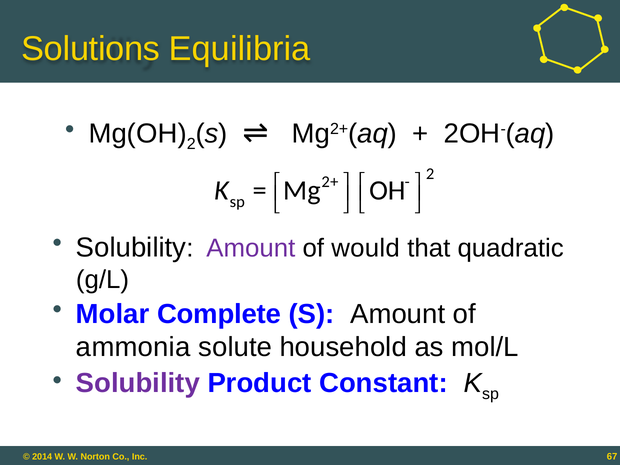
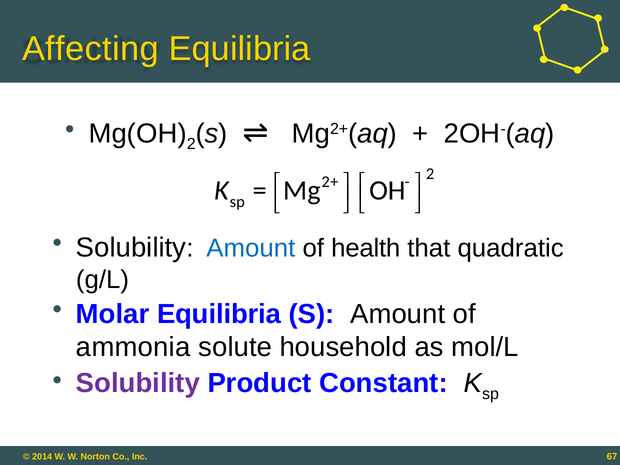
Solutions: Solutions -> Affecting (90, 49)
Amount colour: purple -> blue (251, 248)
would: would -> health (366, 248)
Molar Complete: Complete -> Equilibria (219, 314)
